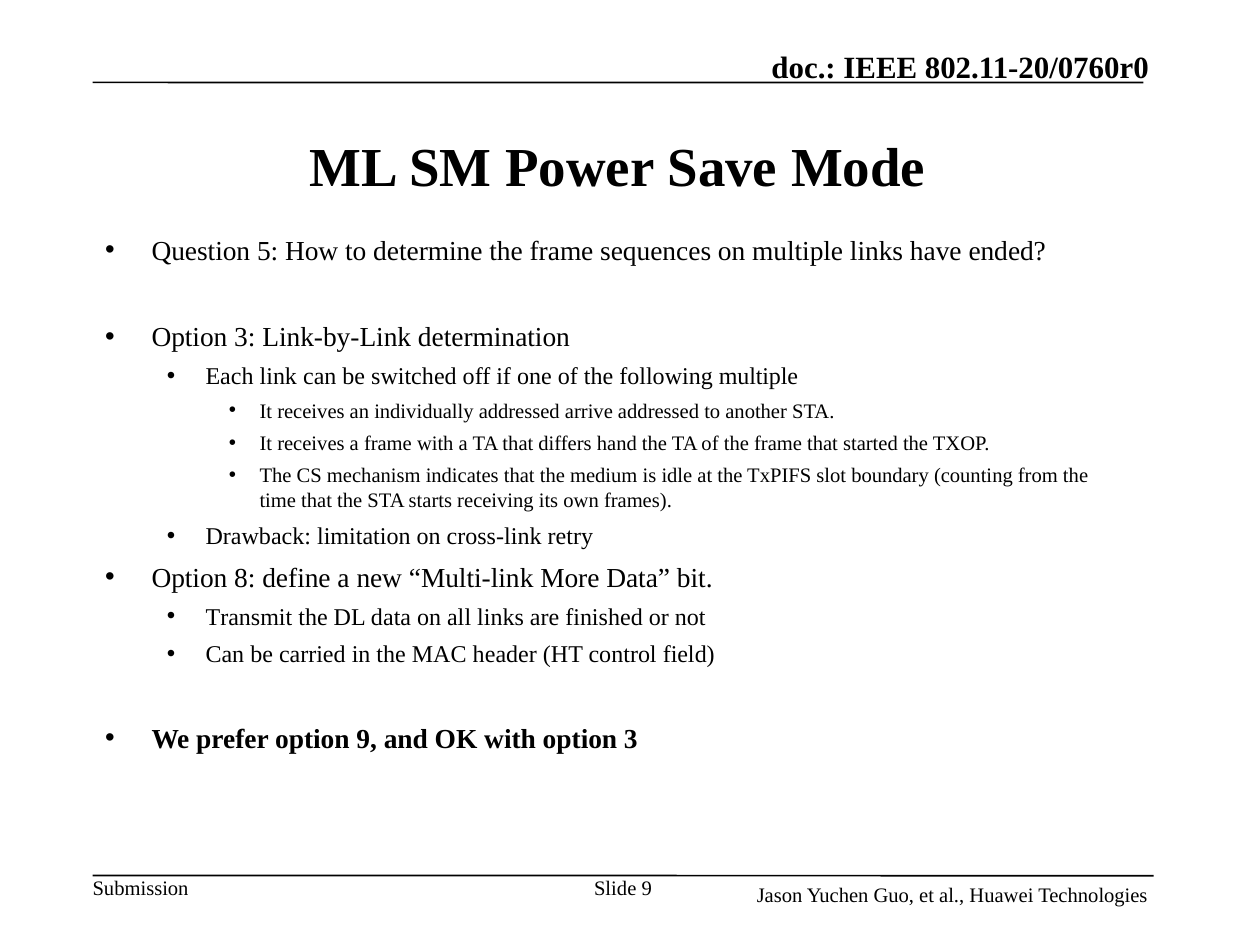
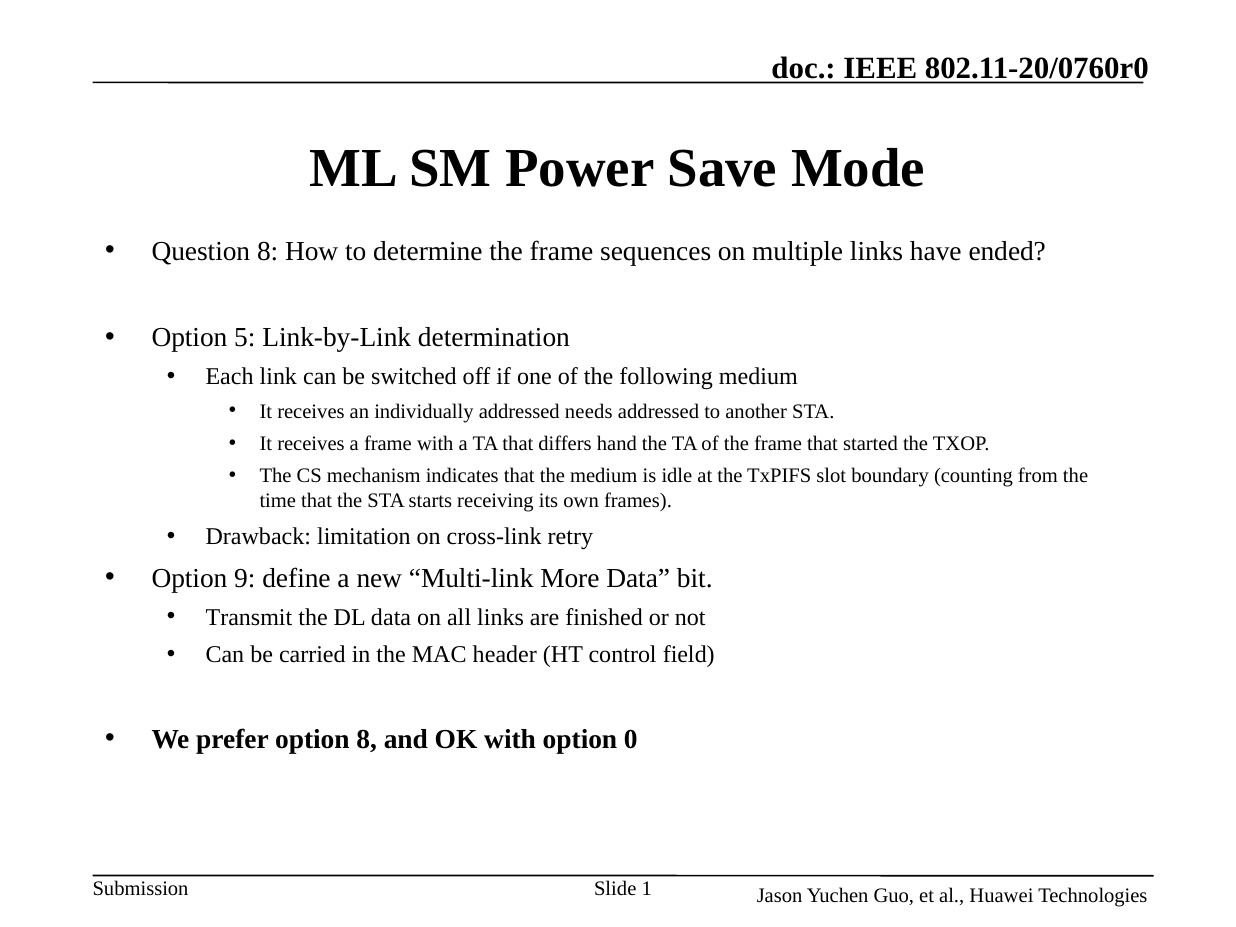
Question 5: 5 -> 8 (268, 251)
3: 3 -> 5 (245, 338)
following multiple: multiple -> medium (758, 377)
arrive: arrive -> needs (589, 411)
8: 8 -> 9 (245, 578)
option 9: 9 -> 8 (367, 739)
with option 3: 3 -> 0 (631, 739)
Slide 9: 9 -> 1 (647, 889)
